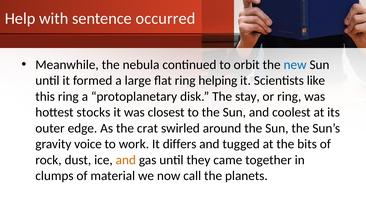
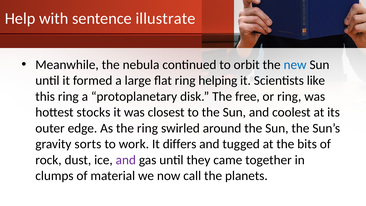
occurred: occurred -> illustrate (166, 18)
stay: stay -> free (247, 96)
the crat: crat -> ring (147, 128)
voice: voice -> sorts (88, 144)
and colour: orange -> purple (126, 160)
